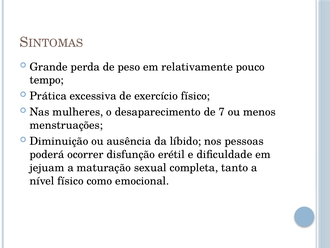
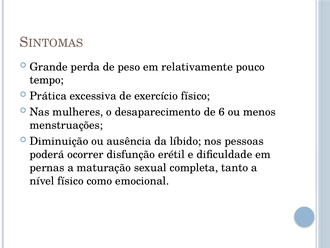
7: 7 -> 6 (222, 112)
jejuam: jejuam -> pernas (47, 167)
